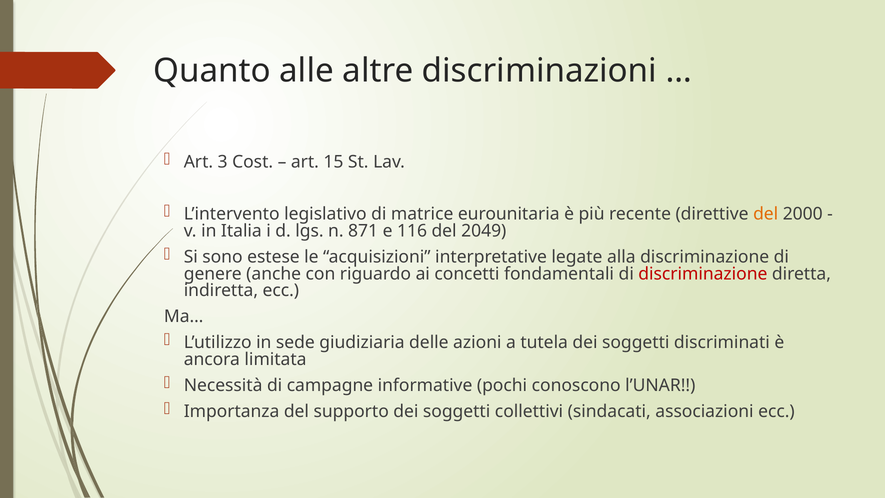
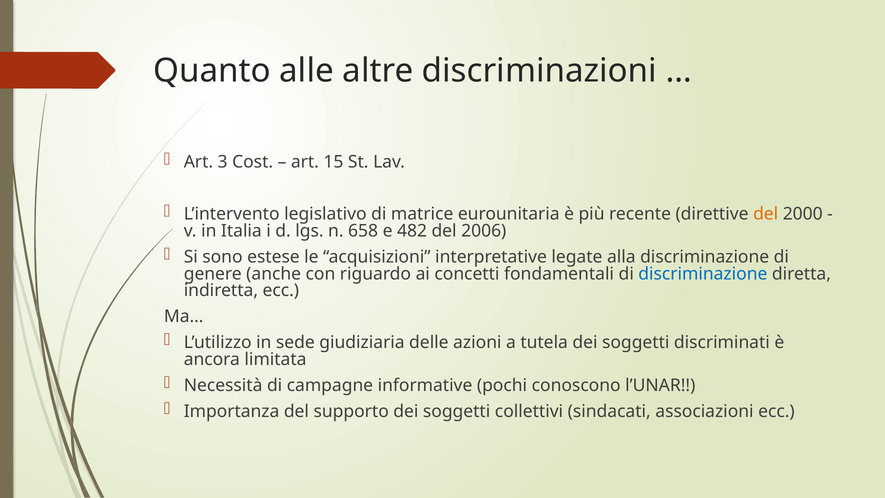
871: 871 -> 658 (363, 231)
116: 116 -> 482 (412, 231)
2049: 2049 -> 2006 (484, 231)
discriminazione colour: red -> blue (703, 274)
